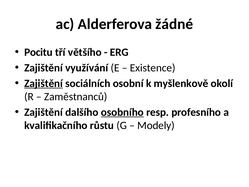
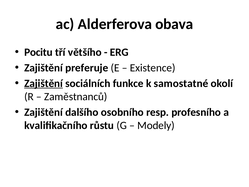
žádné: žádné -> obava (174, 24)
využívání: využívání -> preferuje (87, 68)
osobní: osobní -> funkce (128, 83)
myšlenkově: myšlenkově -> samostatné (181, 83)
osobního underline: present -> none (122, 112)
